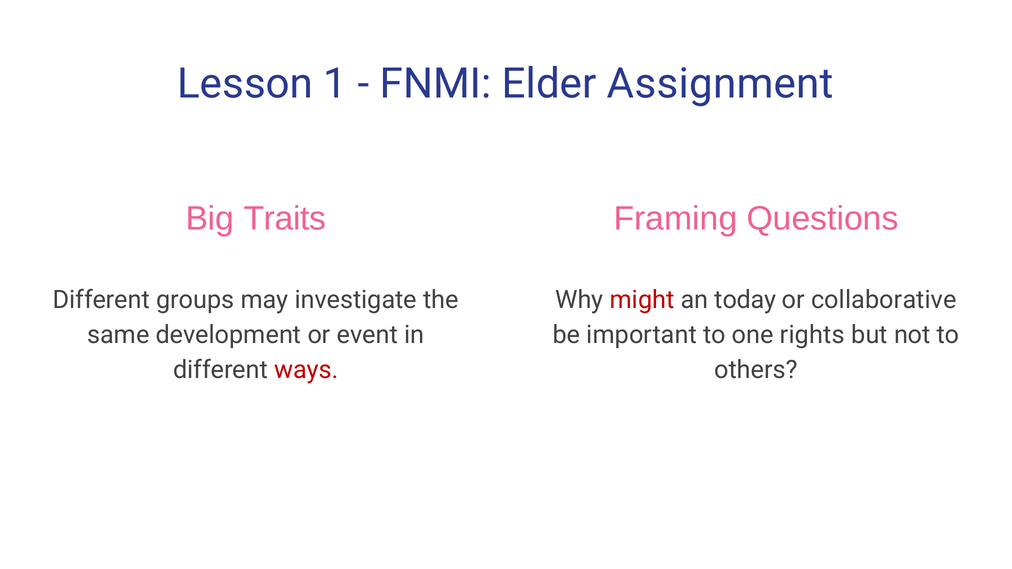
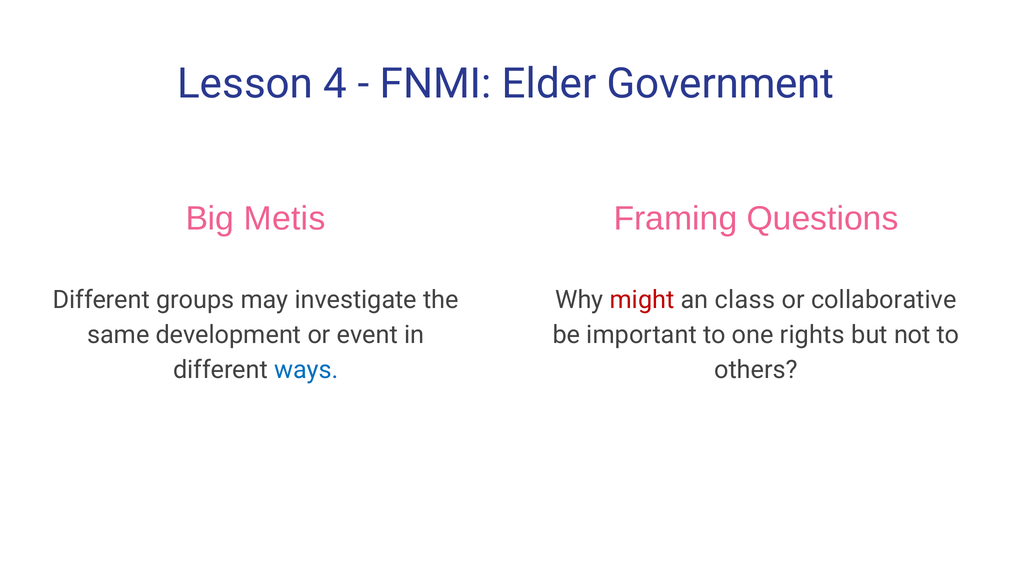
1: 1 -> 4 (335, 84)
Assignment: Assignment -> Government (721, 84)
Traits: Traits -> Metis (285, 219)
today: today -> class (745, 300)
ways colour: red -> blue (306, 370)
